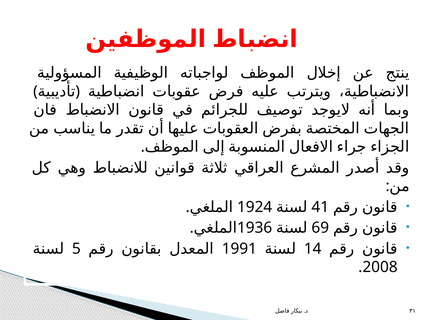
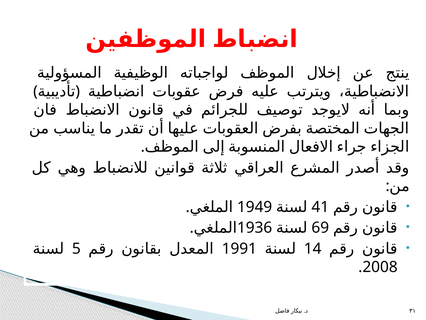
1924: 1924 -> 1949 (255, 207)
